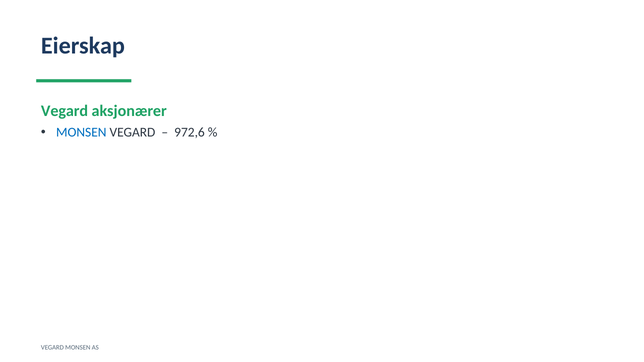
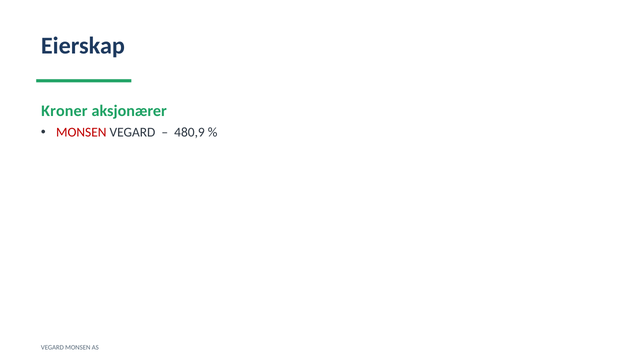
Vegard: Vegard -> Kroner (64, 111)
MONSEN colour: blue -> red (81, 132)
972,6: 972,6 -> 480,9 (189, 132)
